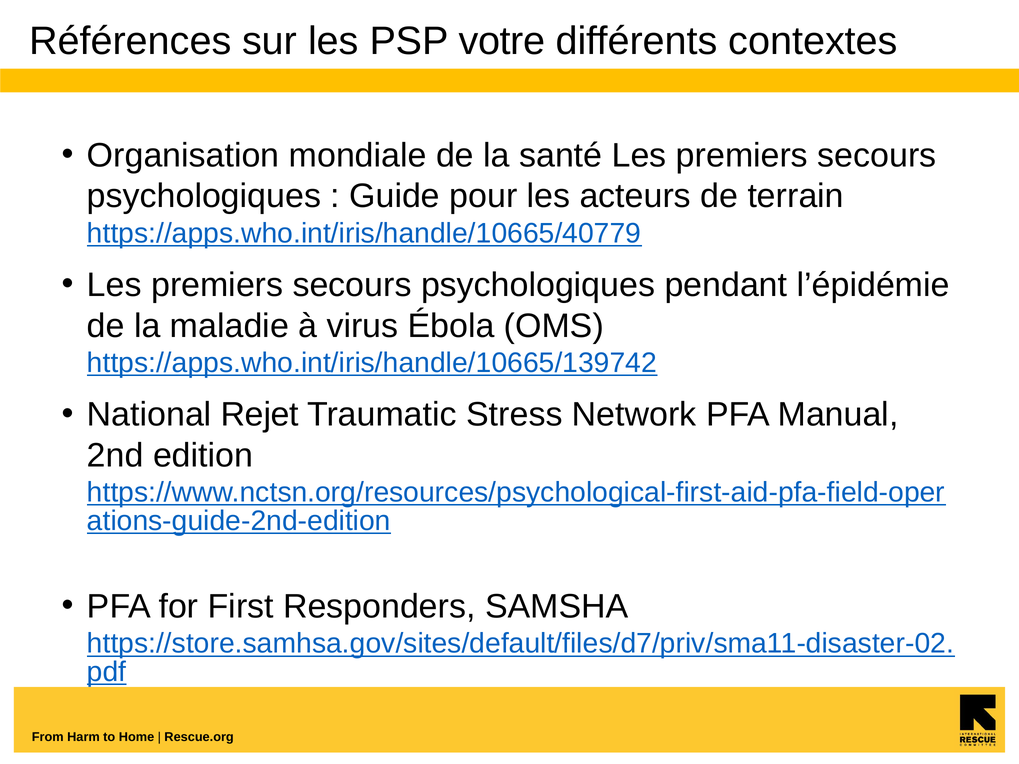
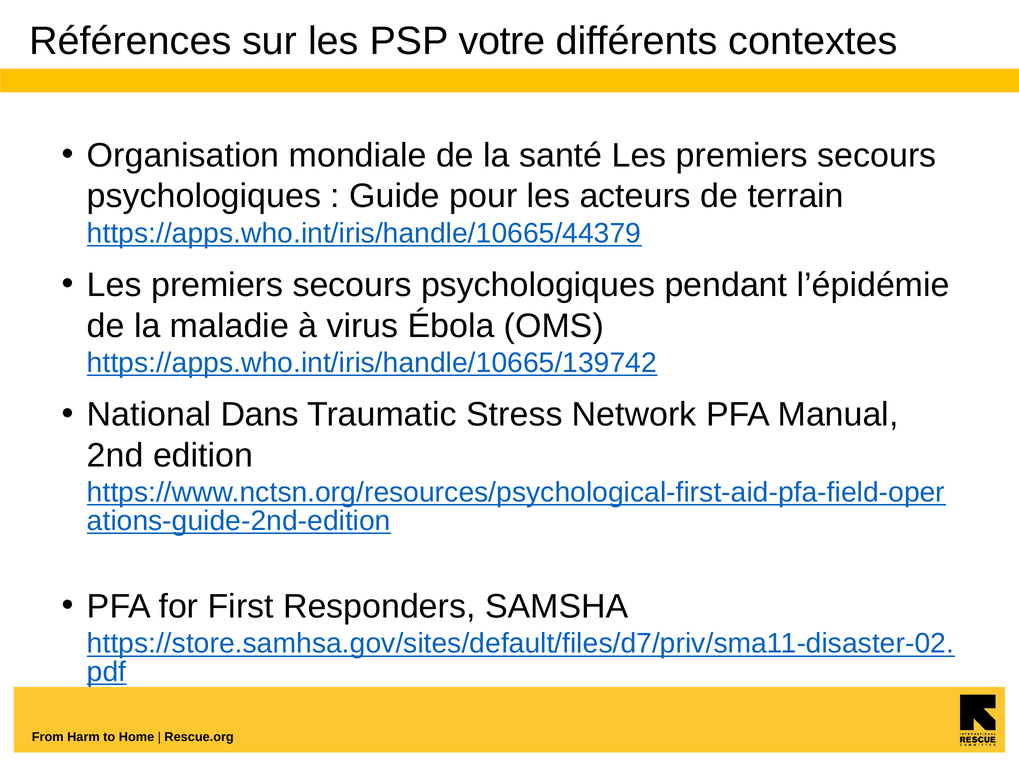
https://apps.who.int/iris/handle/10665/40779: https://apps.who.int/iris/handle/10665/40779 -> https://apps.who.int/iris/handle/10665/44379 (364, 233)
Rejet: Rejet -> Dans (260, 415)
